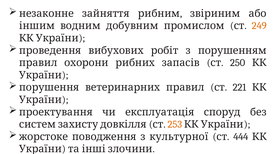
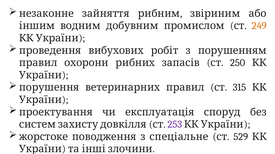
221: 221 -> 315 (239, 88)
253 colour: orange -> purple (175, 125)
культурної: культурної -> спеціальне (179, 137)
444: 444 -> 529 (241, 137)
